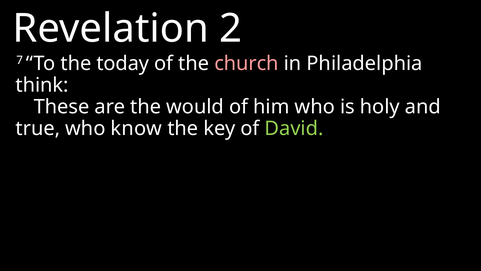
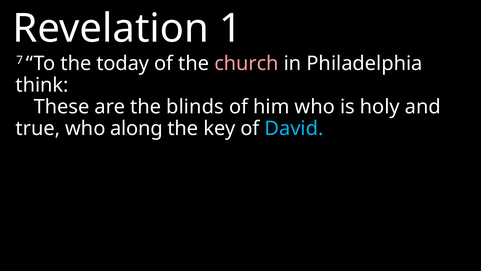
2: 2 -> 1 (231, 29)
would: would -> blinds (195, 107)
know: know -> along (137, 128)
David colour: light green -> light blue (294, 128)
